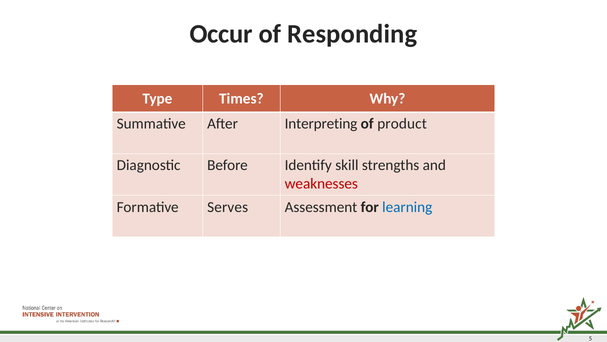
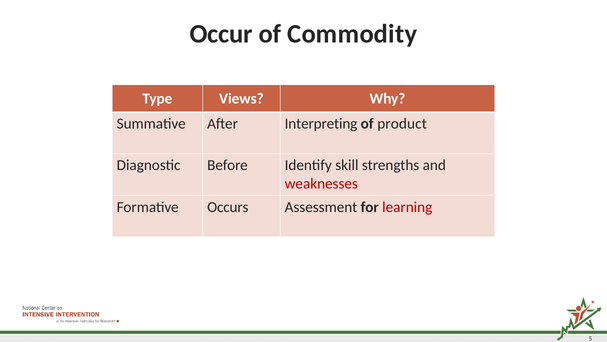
Responding: Responding -> Commodity (352, 34)
Times: Times -> Views (241, 98)
Serves: Serves -> Occurs (228, 207)
learning colour: blue -> red (407, 207)
